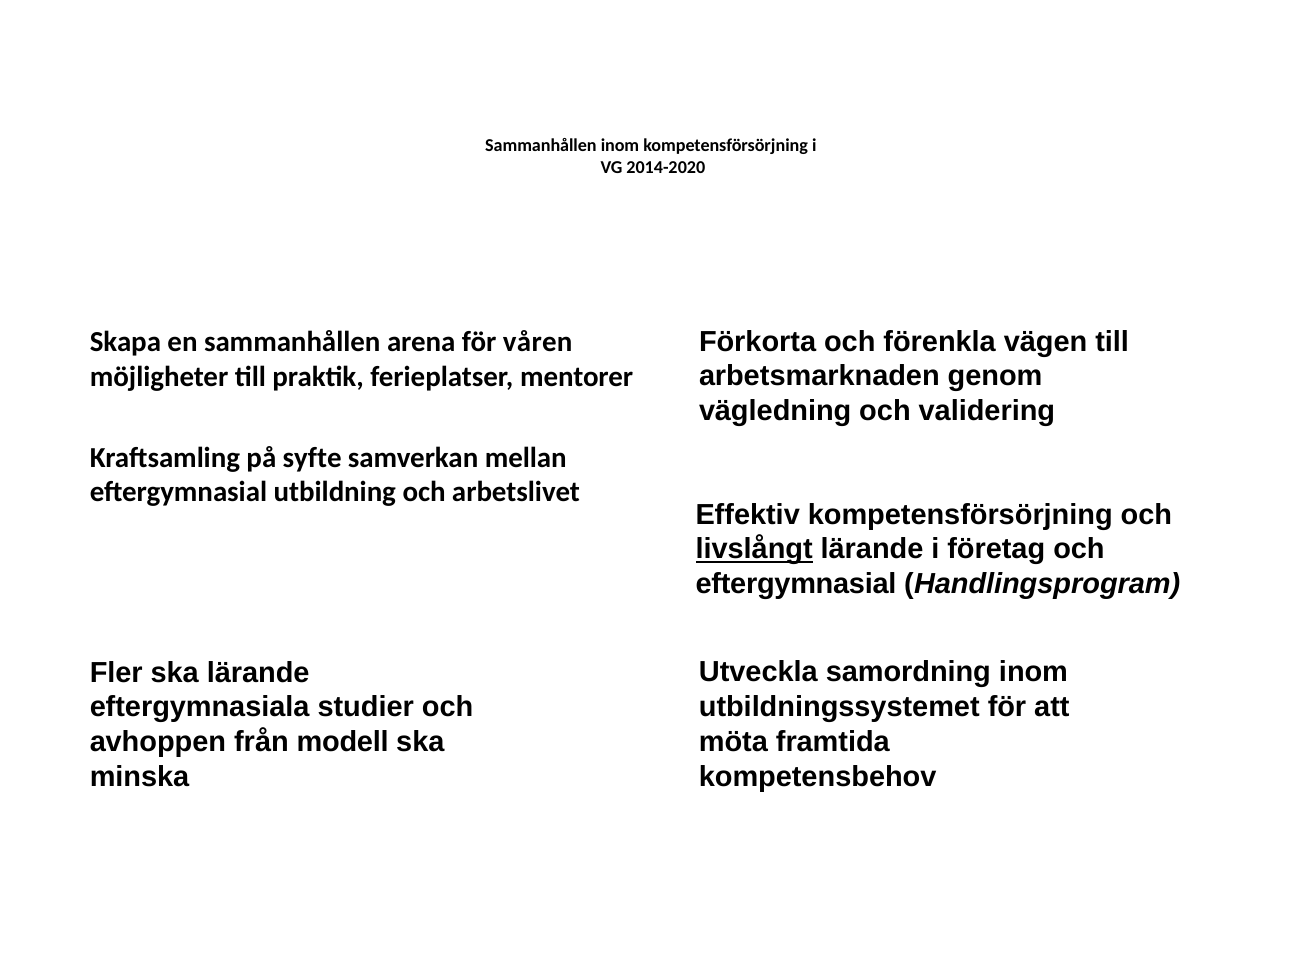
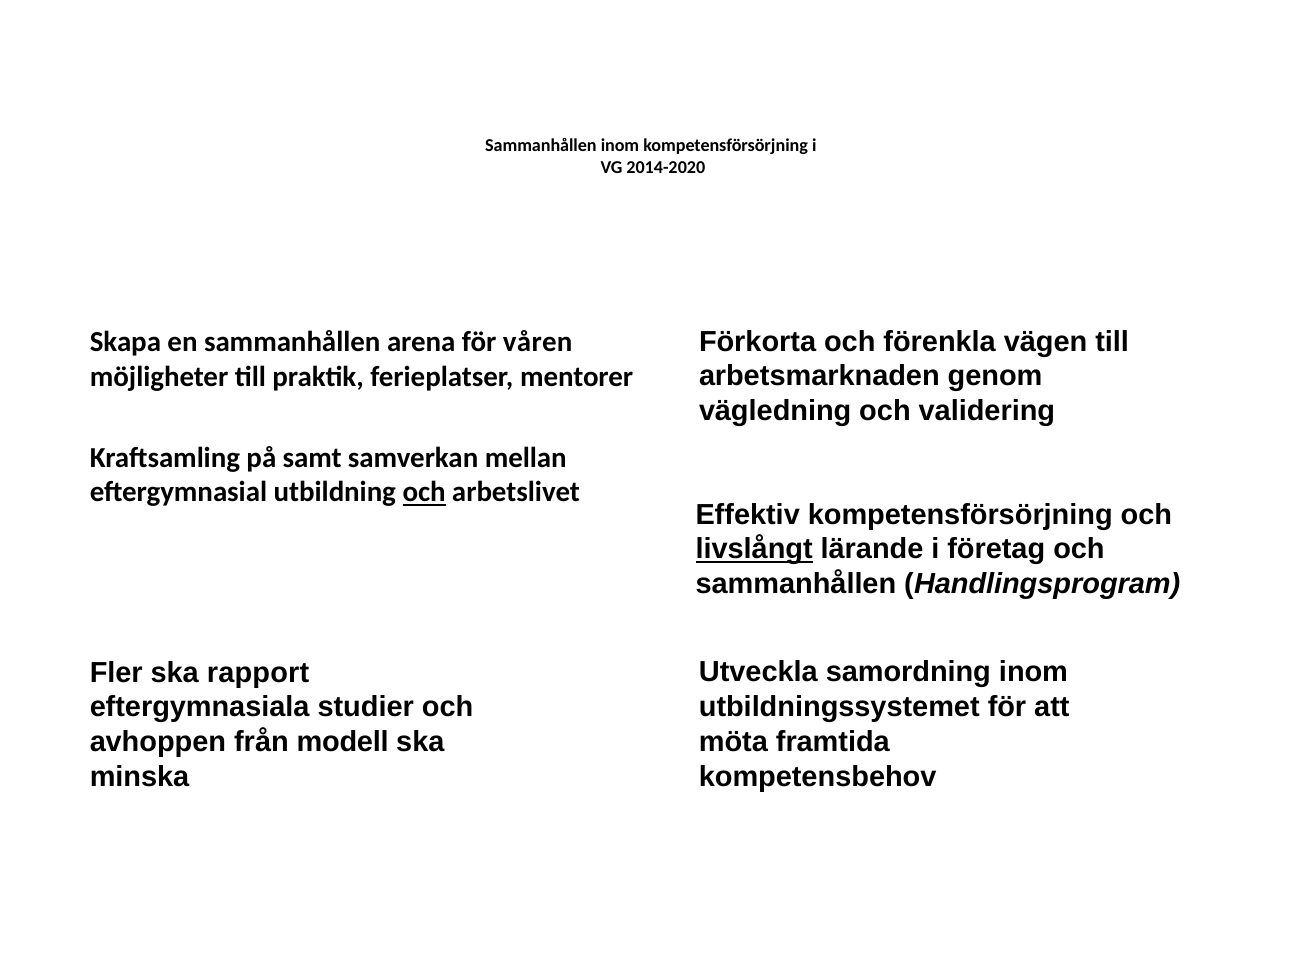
syfte: syfte -> samt (312, 458)
och underline: none -> present (424, 492)
eftergymnasial: eftergymnasial -> sammanhållen (796, 584)
ska lärande: lärande -> rapport (258, 673)
